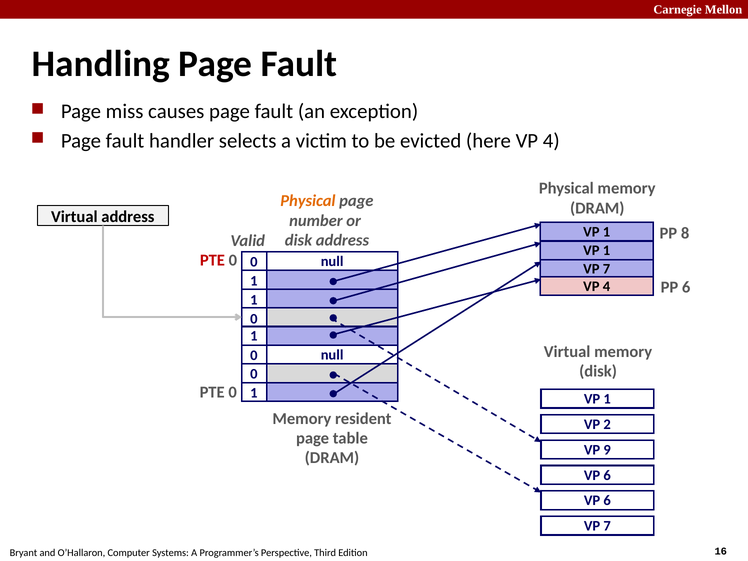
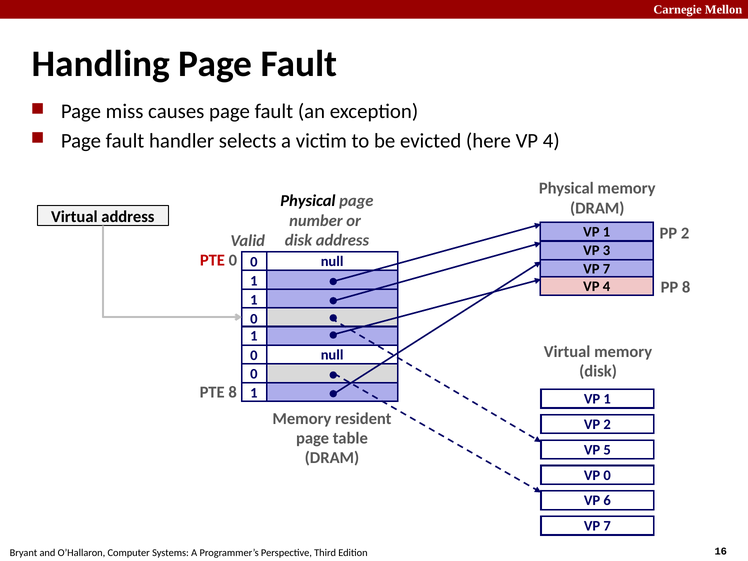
Physical colour: orange -> black (308, 201)
PP 8: 8 -> 2 (685, 233)
1: 1 -> 3 (606, 251)
PP 6: 6 -> 8 (686, 287)
0: 0 -> 8 (233, 392)
9: 9 -> 5 (607, 450)
6: 6 -> 0 (607, 475)
